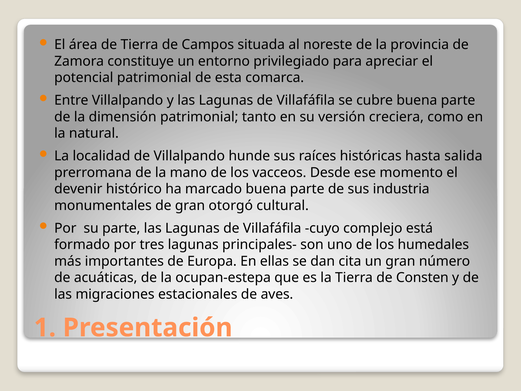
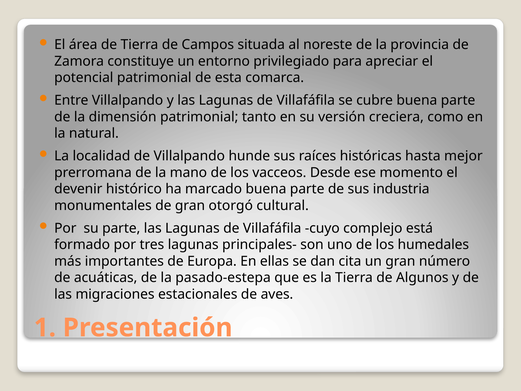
salida: salida -> mejor (463, 156)
ocupan-estepa: ocupan-estepa -> pasado-estepa (223, 277)
Consten: Consten -> Algunos (422, 277)
